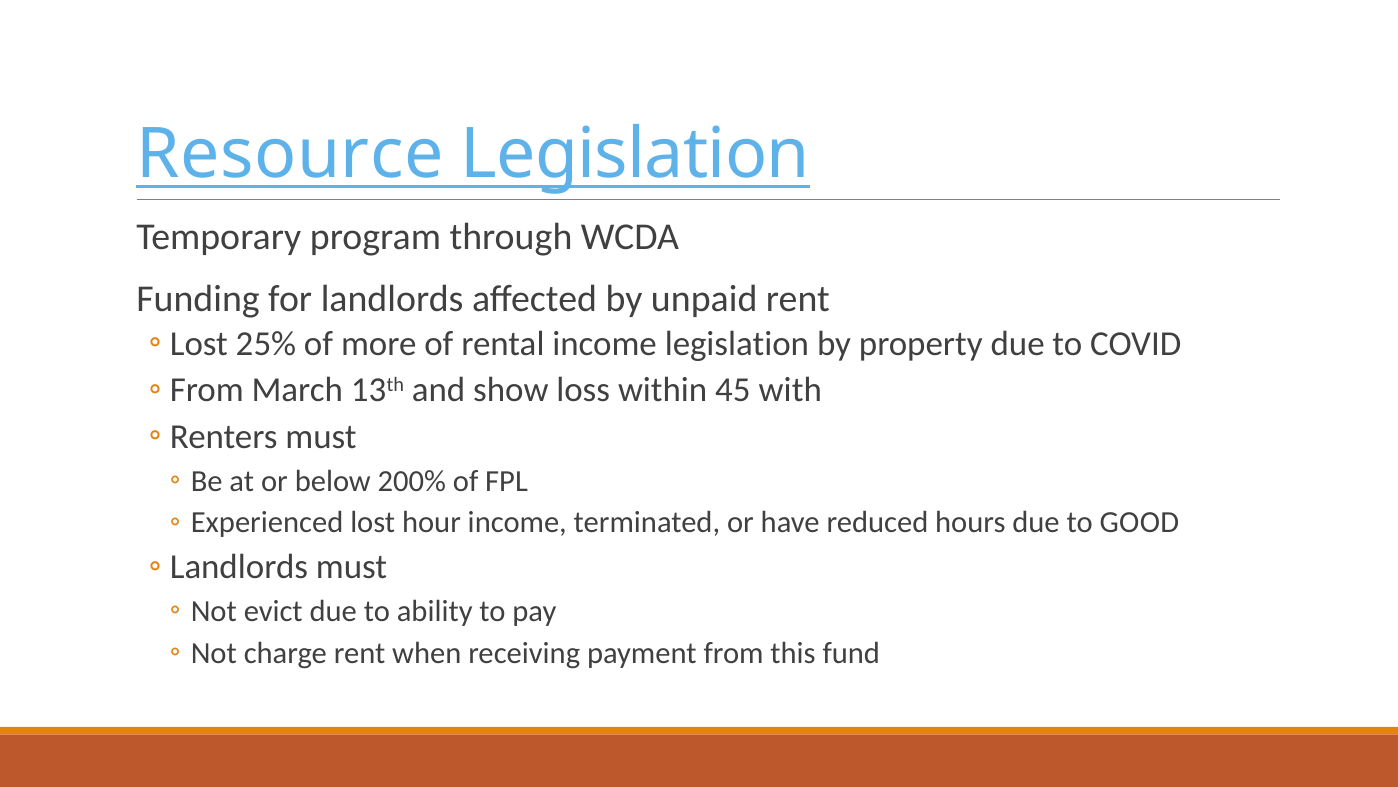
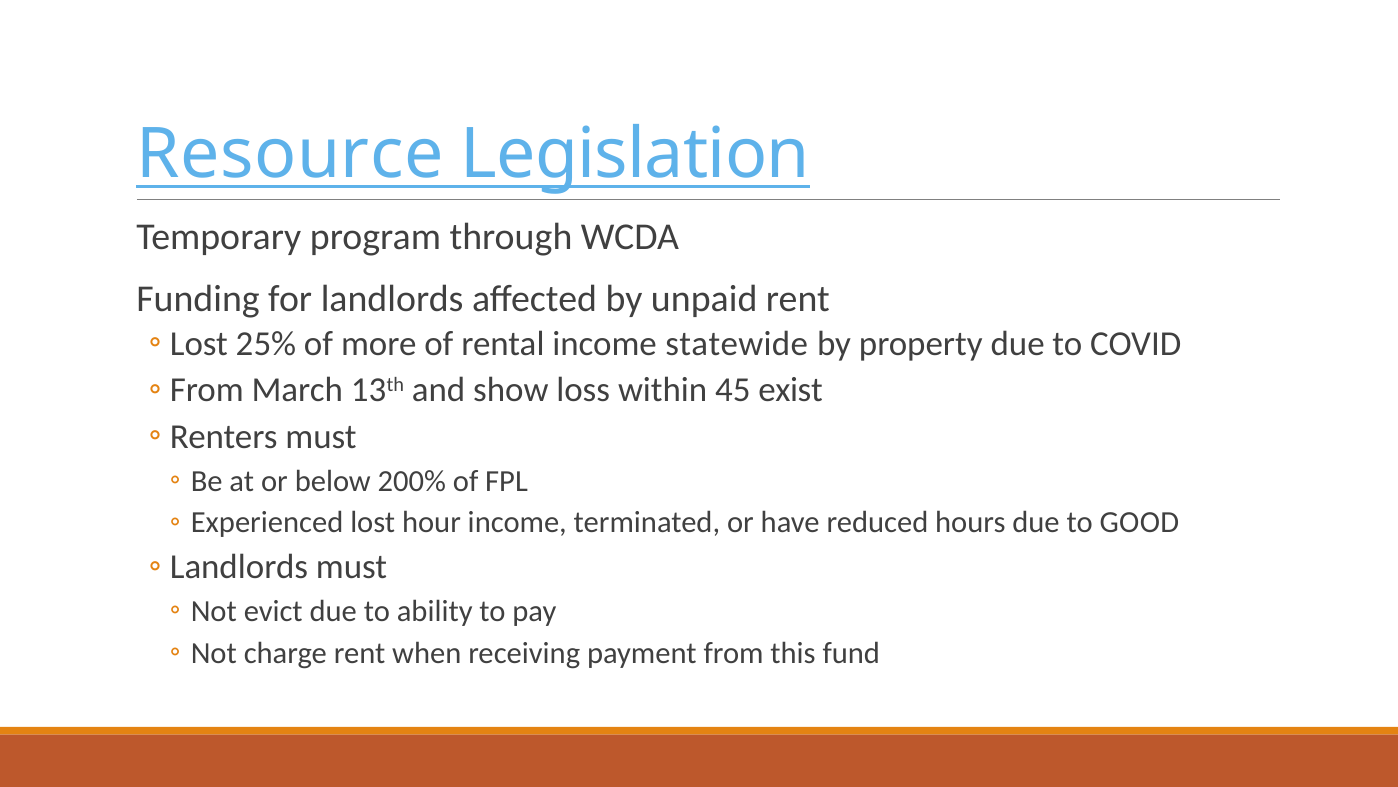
income legislation: legislation -> statewide (737, 344)
with: with -> exist (791, 390)
